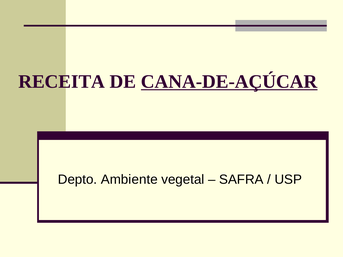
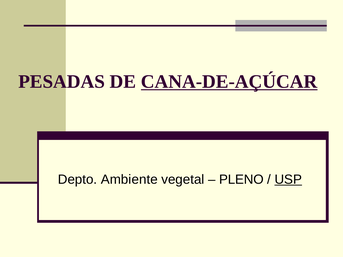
RECEITA: RECEITA -> PESADAS (62, 82)
SAFRA: SAFRA -> PLENO (241, 180)
USP underline: none -> present (288, 180)
